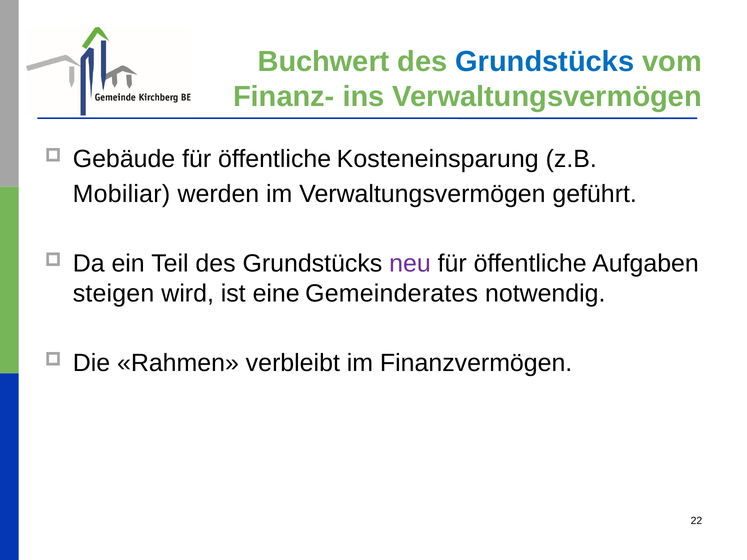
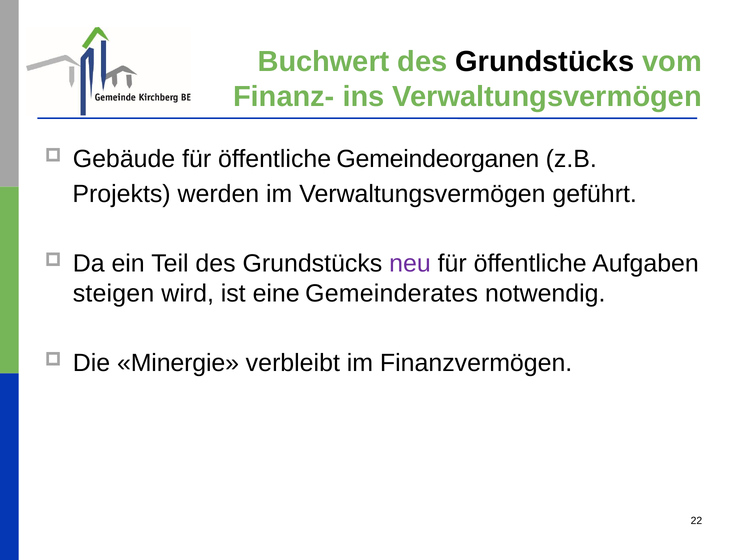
Grundstücks colour: blue -> black (545, 62)
Kosteneinsparung: Kosteneinsparung -> Gemeindeorganen (438, 159)
Mobiliar: Mobiliar -> Projekts (122, 194)
Rahmen: Rahmen -> Minergie (178, 363)
